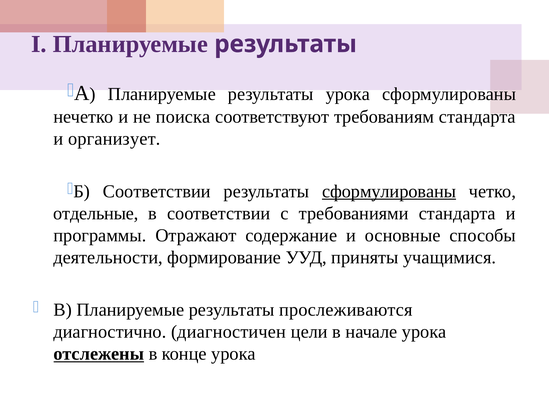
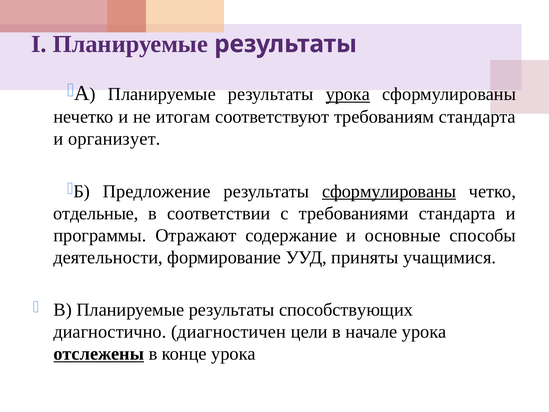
урока underline: none -> present (348, 94)
поиска: поиска -> итогам (183, 117)
Соответствии: Соответствии -> Предложение (157, 191)
прослеживаются: прослеживаются -> способствующих (346, 310)
